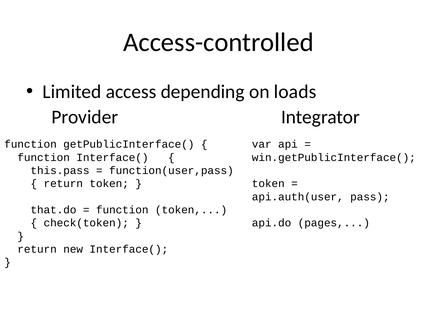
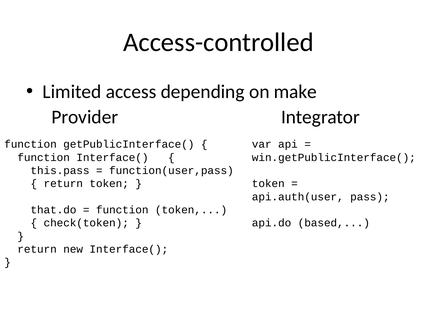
loads: loads -> make (295, 92)
pages: pages -> based (334, 223)
